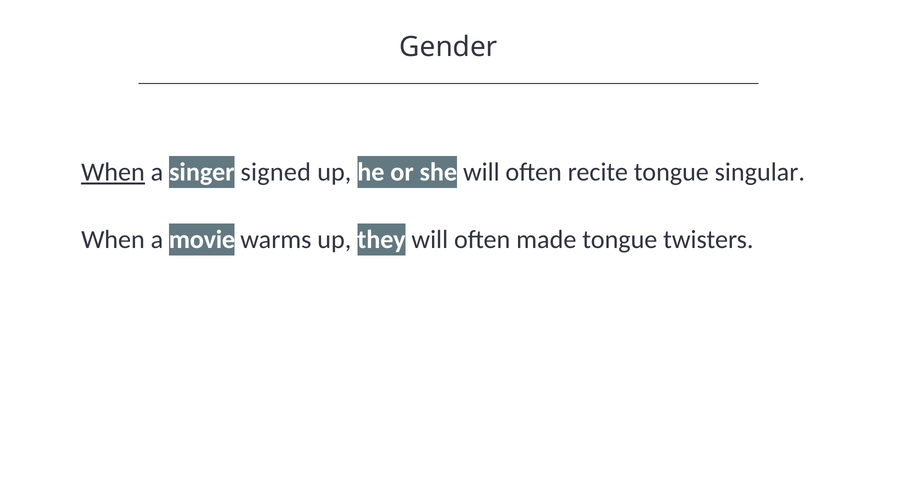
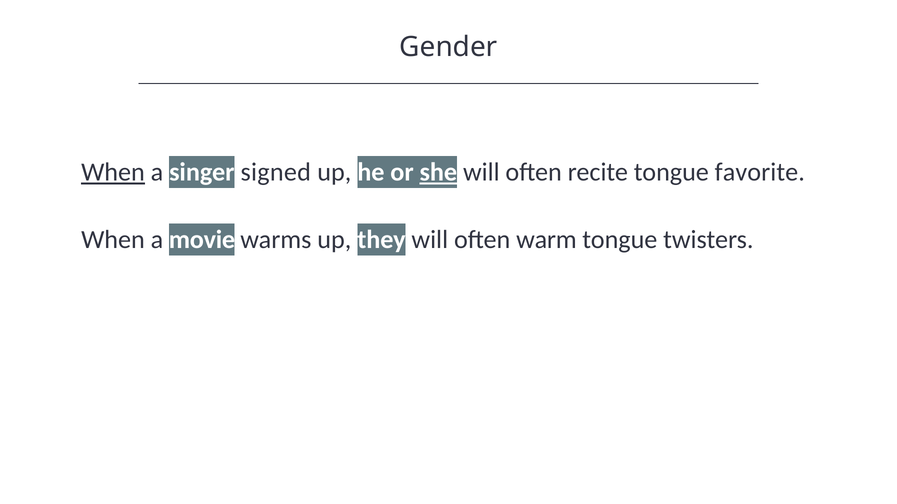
she underline: none -> present (438, 172)
singular: singular -> favorite (760, 172)
made: made -> warm (546, 240)
